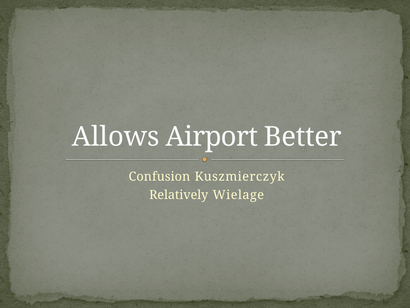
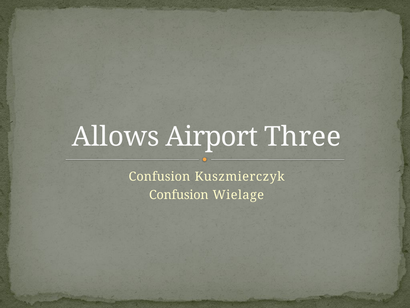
Better: Better -> Three (303, 137)
Relatively: Relatively -> Confusion (179, 195)
